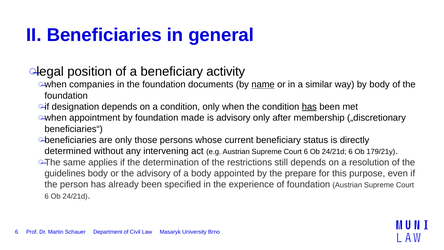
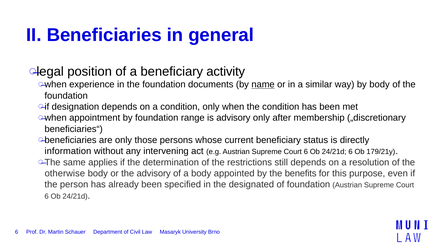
companies: companies -> experience (92, 84)
has underline: present -> none (309, 107)
made: made -> range (193, 118)
determined: determined -> information (68, 151)
guidelines: guidelines -> otherwise (65, 173)
prepare: prepare -> benefits (301, 173)
experience: experience -> designated (251, 184)
